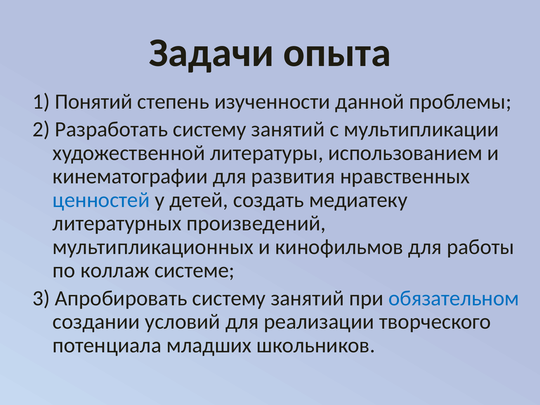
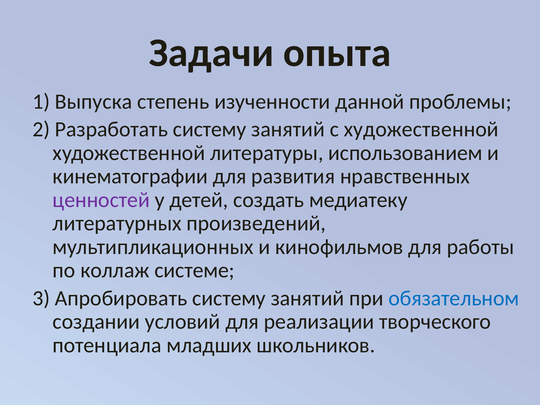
Понятий: Понятий -> Выпуска (94, 102)
с мультипликации: мультипликации -> художественной (421, 129)
ценностей colour: blue -> purple (101, 200)
